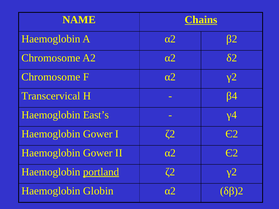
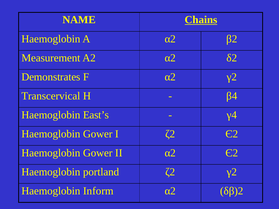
Chromosome: Chromosome -> Measurement (51, 58)
Chromosome: Chromosome -> Demonstrates (51, 77)
portland underline: present -> none (101, 172)
Globin: Globin -> Inform (98, 191)
